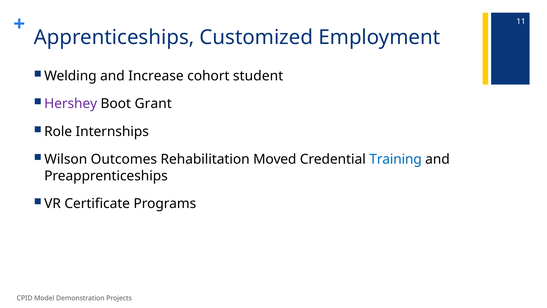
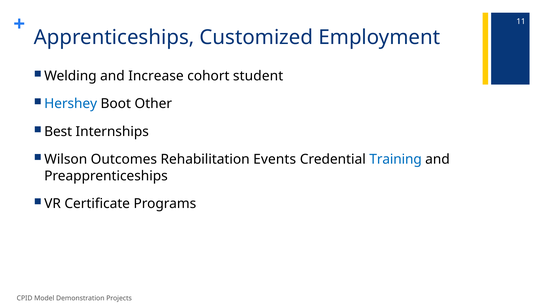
Hershey colour: purple -> blue (71, 104)
Grant: Grant -> Other (153, 104)
Role: Role -> Best (58, 131)
Moved: Moved -> Events (275, 159)
